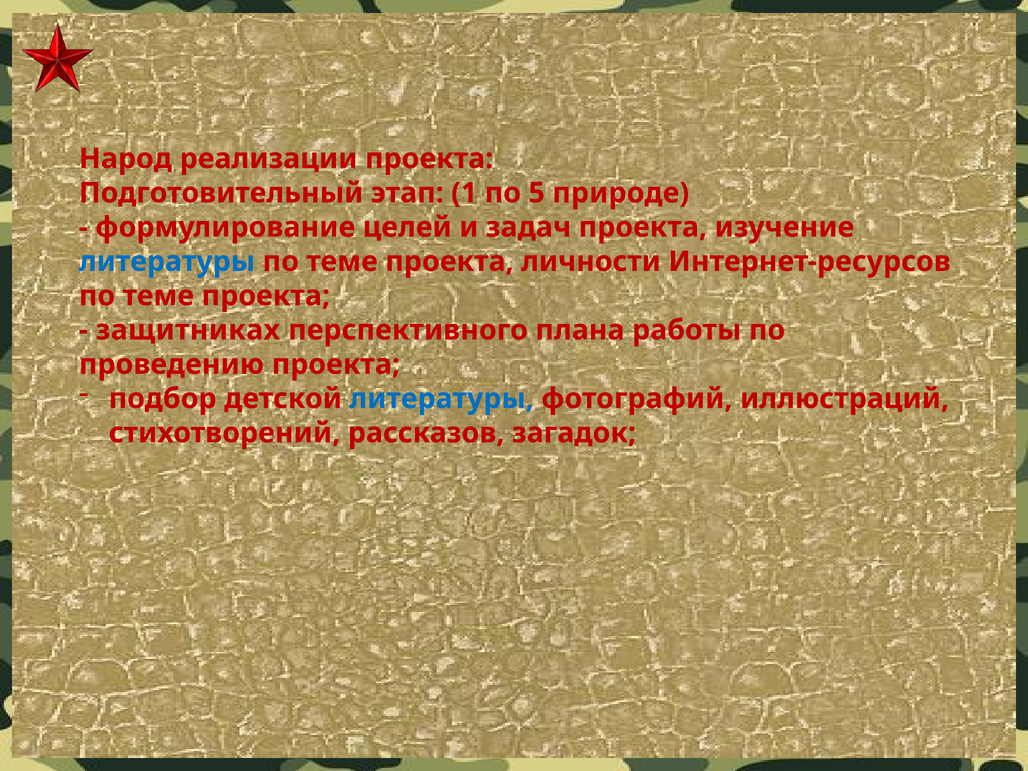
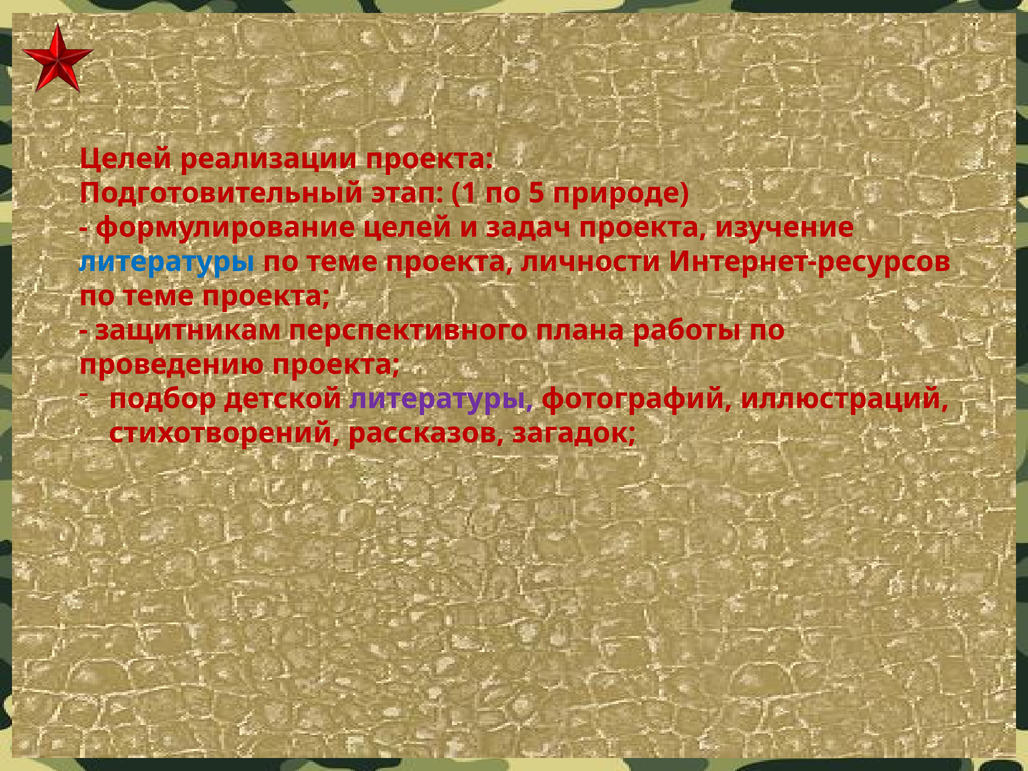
Народ: Народ -> Целей (125, 159)
защитниках: защитниках -> защитникам (188, 330)
литературы colour: blue -> purple (442, 399)
